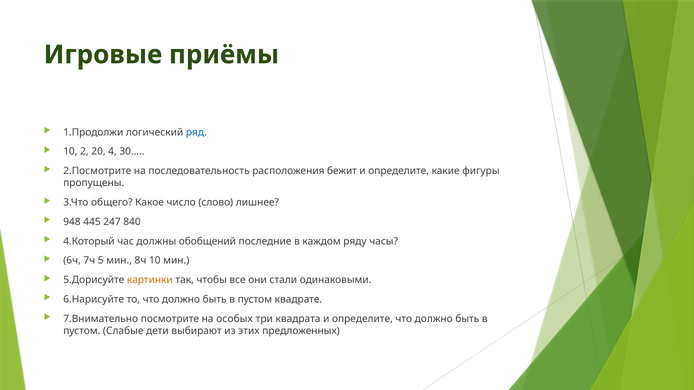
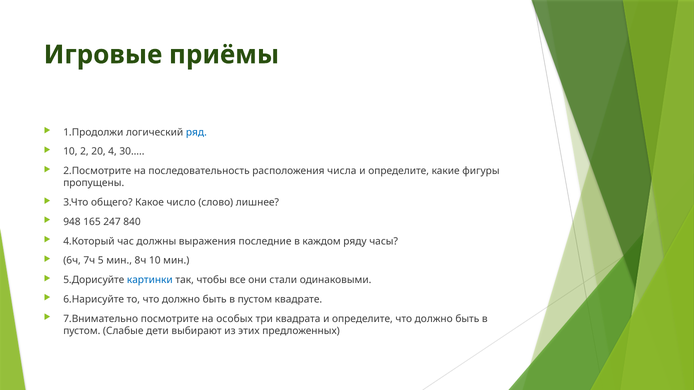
бежит: бежит -> числа (342, 171)
445: 445 -> 165 (92, 222)
обобщений: обобщений -> выражения (207, 241)
картинки colour: orange -> blue (150, 280)
